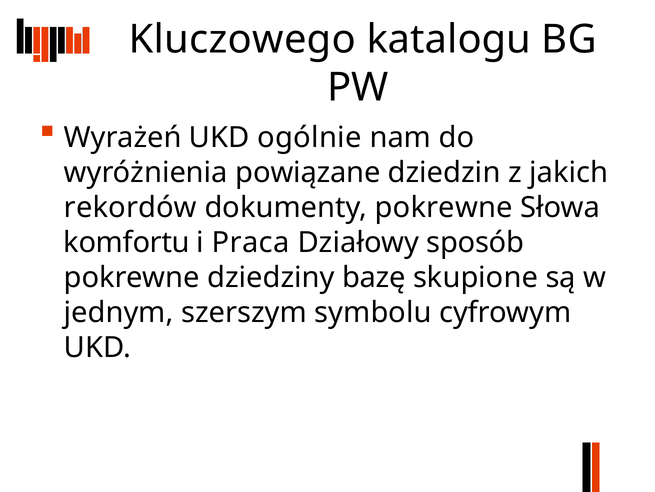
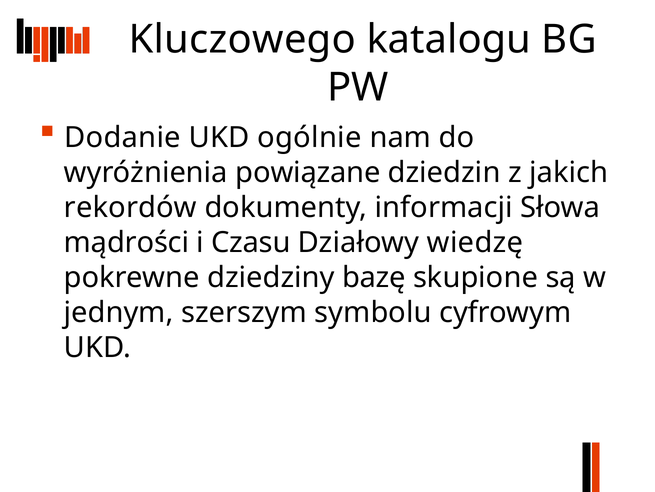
Wyrażeń: Wyrażeń -> Dodanie (122, 137)
dokumenty pokrewne: pokrewne -> informacji (444, 207)
komfortu: komfortu -> mądrości (126, 242)
Praca: Praca -> Czasu (251, 242)
sposób: sposób -> wiedzę (475, 242)
